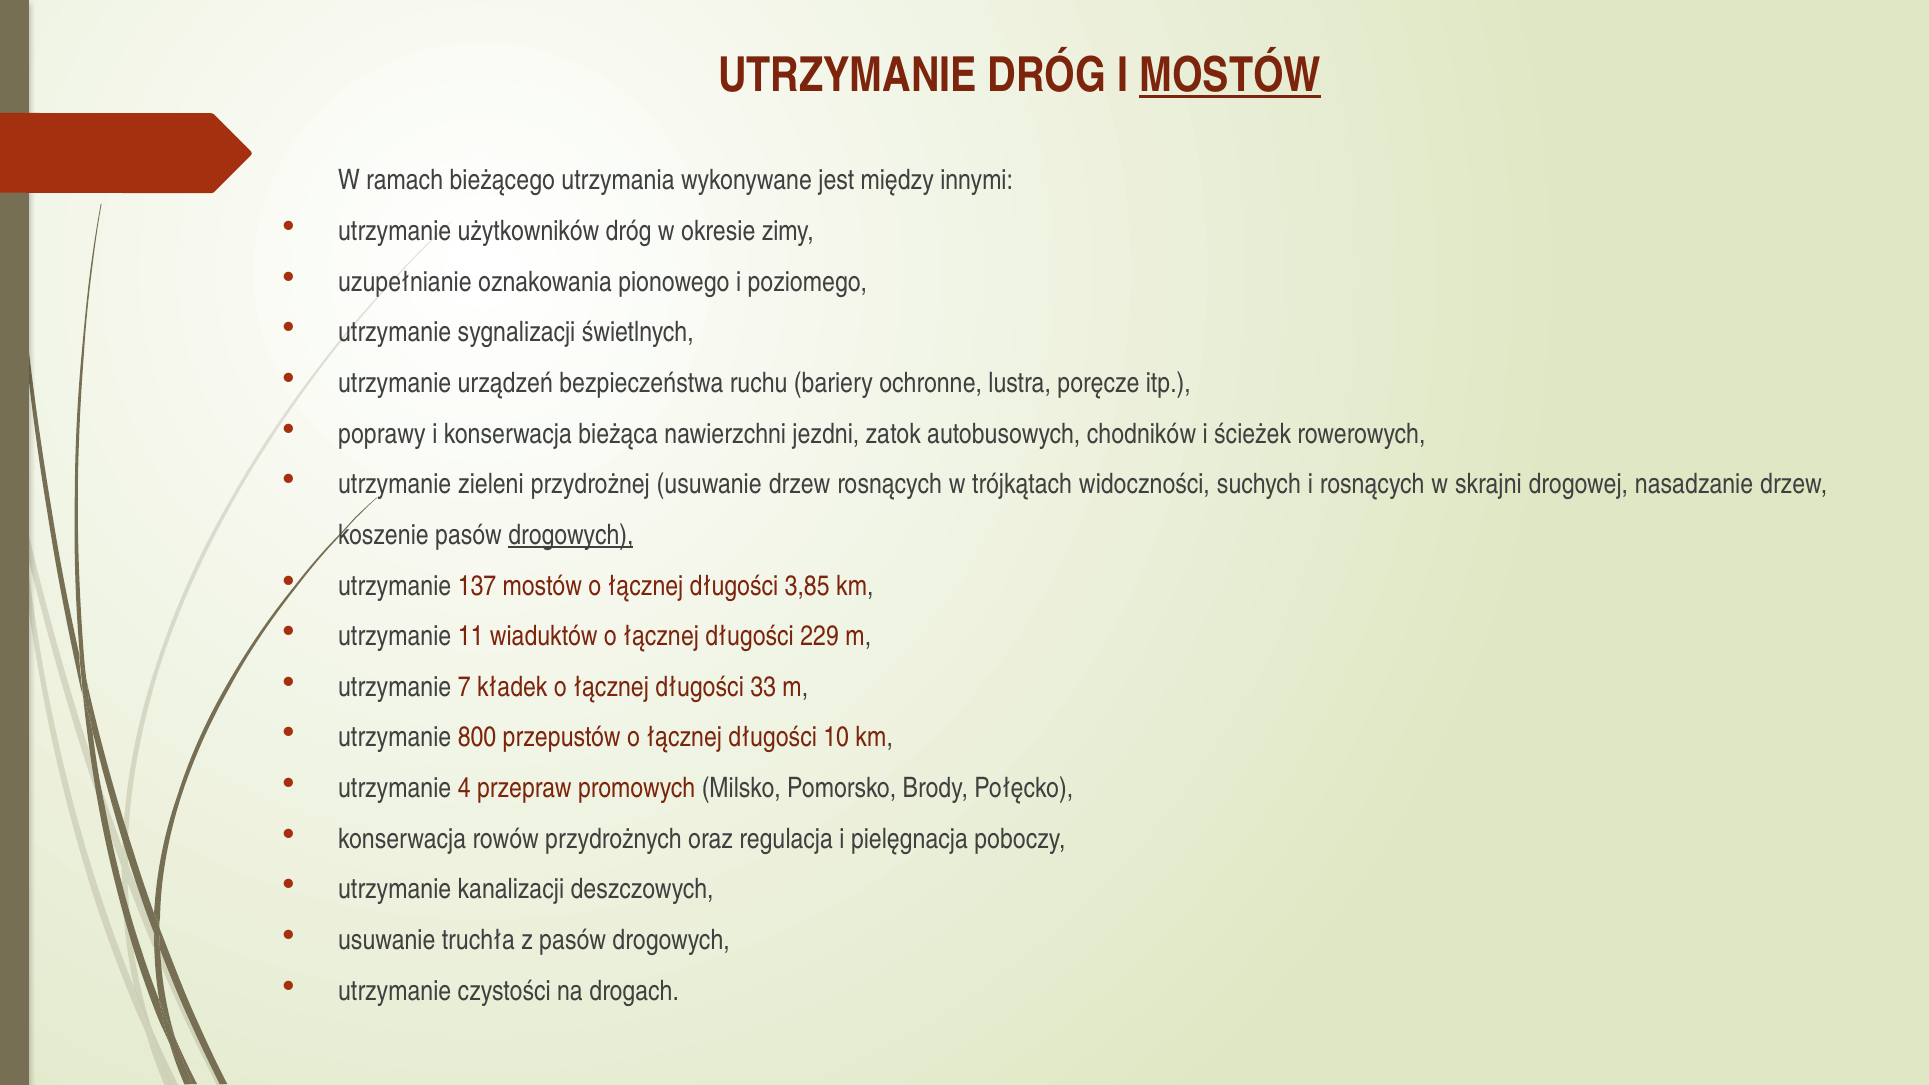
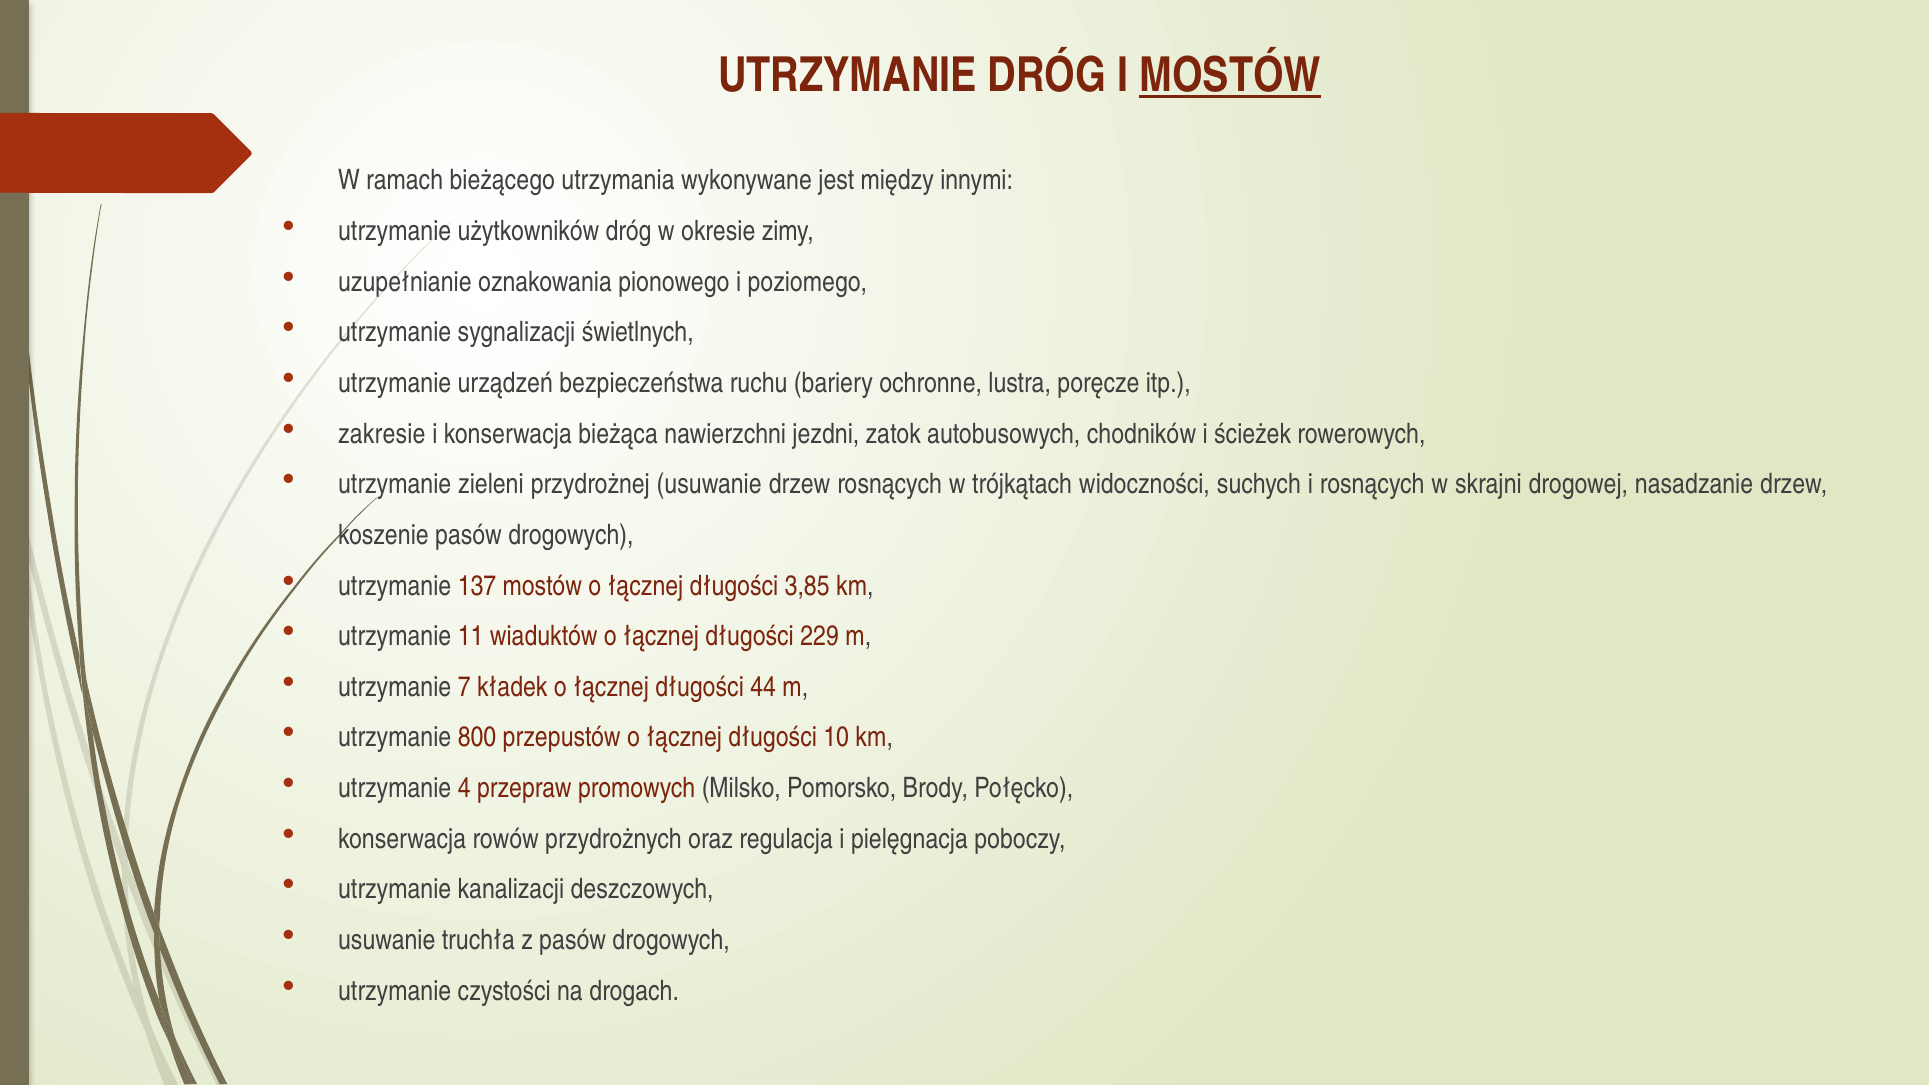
poprawy: poprawy -> zakresie (382, 434)
drogowych underline: present -> none (571, 535)
33: 33 -> 44 (763, 687)
